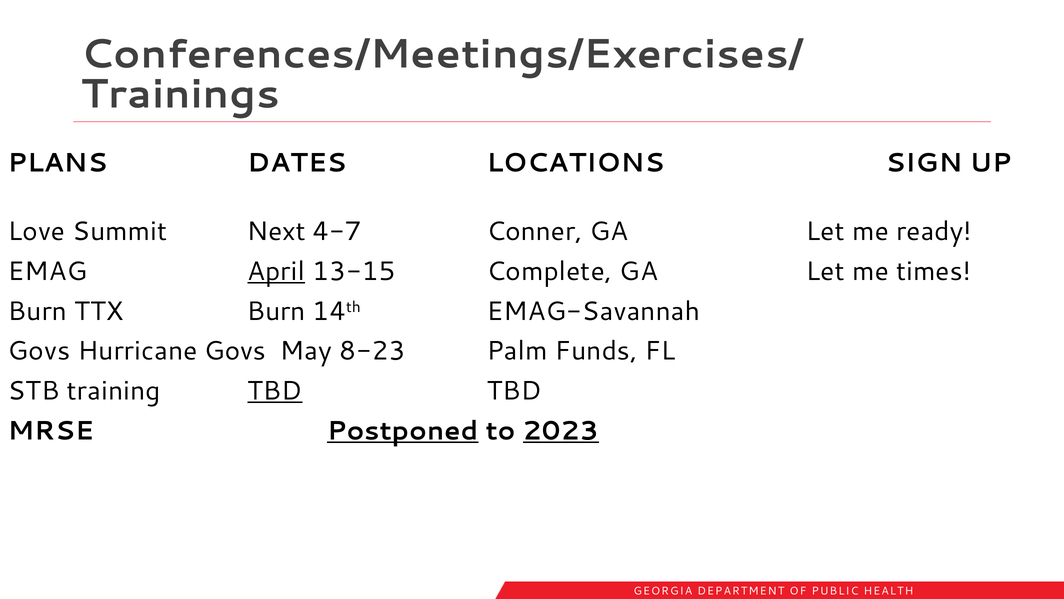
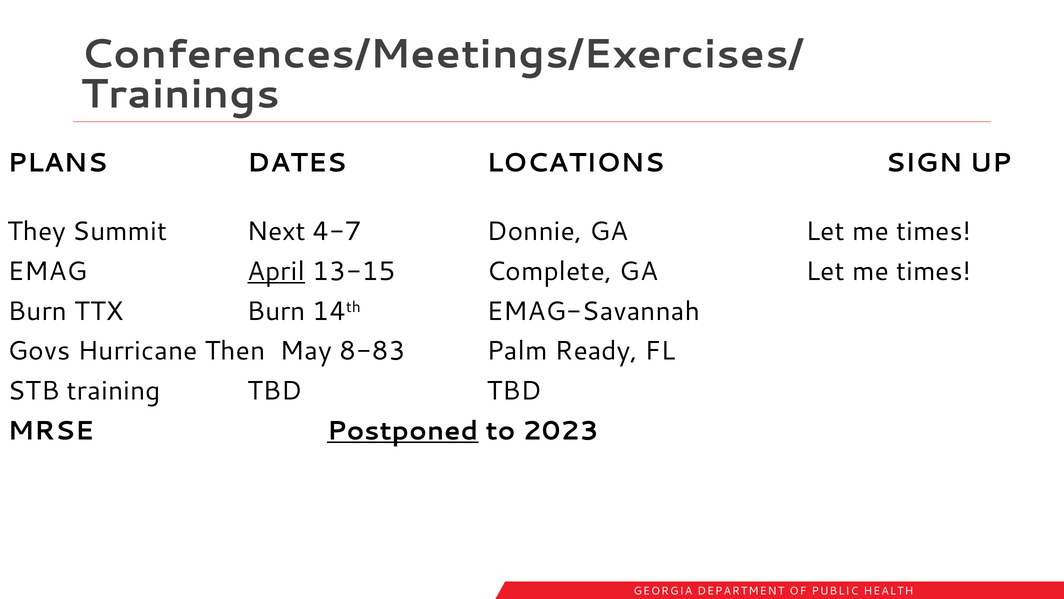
Love: Love -> They (37, 231)
Conner: Conner -> Donnie (535, 231)
ready: ready -> times (934, 231)
Hurricane Govs: Govs -> Then (235, 351)
8-23: 8-23 -> 8-83 (372, 351)
Funds: Funds -> Ready (596, 351)
TBD underline: present -> none (275, 391)
2023 underline: present -> none (561, 430)
